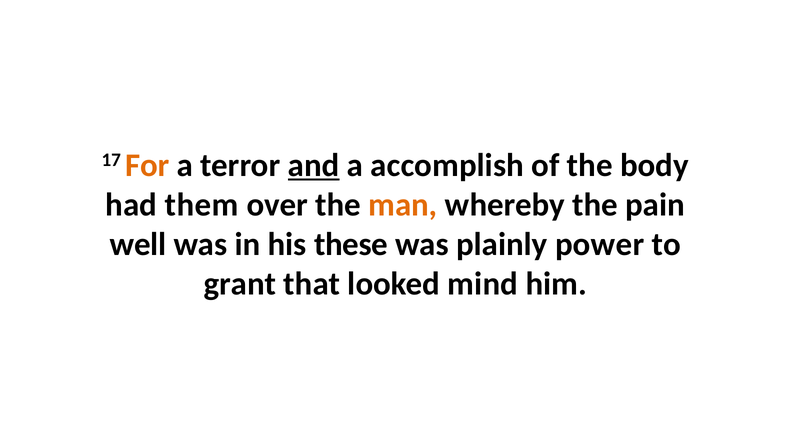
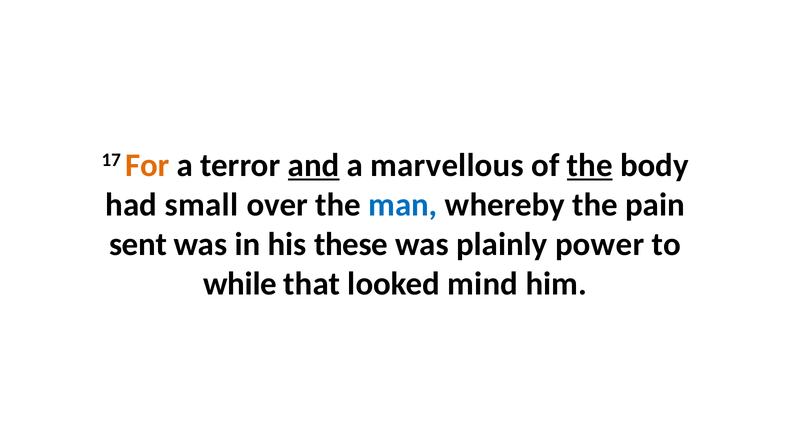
accomplish: accomplish -> marvellous (447, 165)
the underline: none -> present (590, 165)
them: them -> small (202, 205)
man colour: orange -> blue (403, 205)
well: well -> sent (138, 245)
grant: grant -> while (240, 284)
